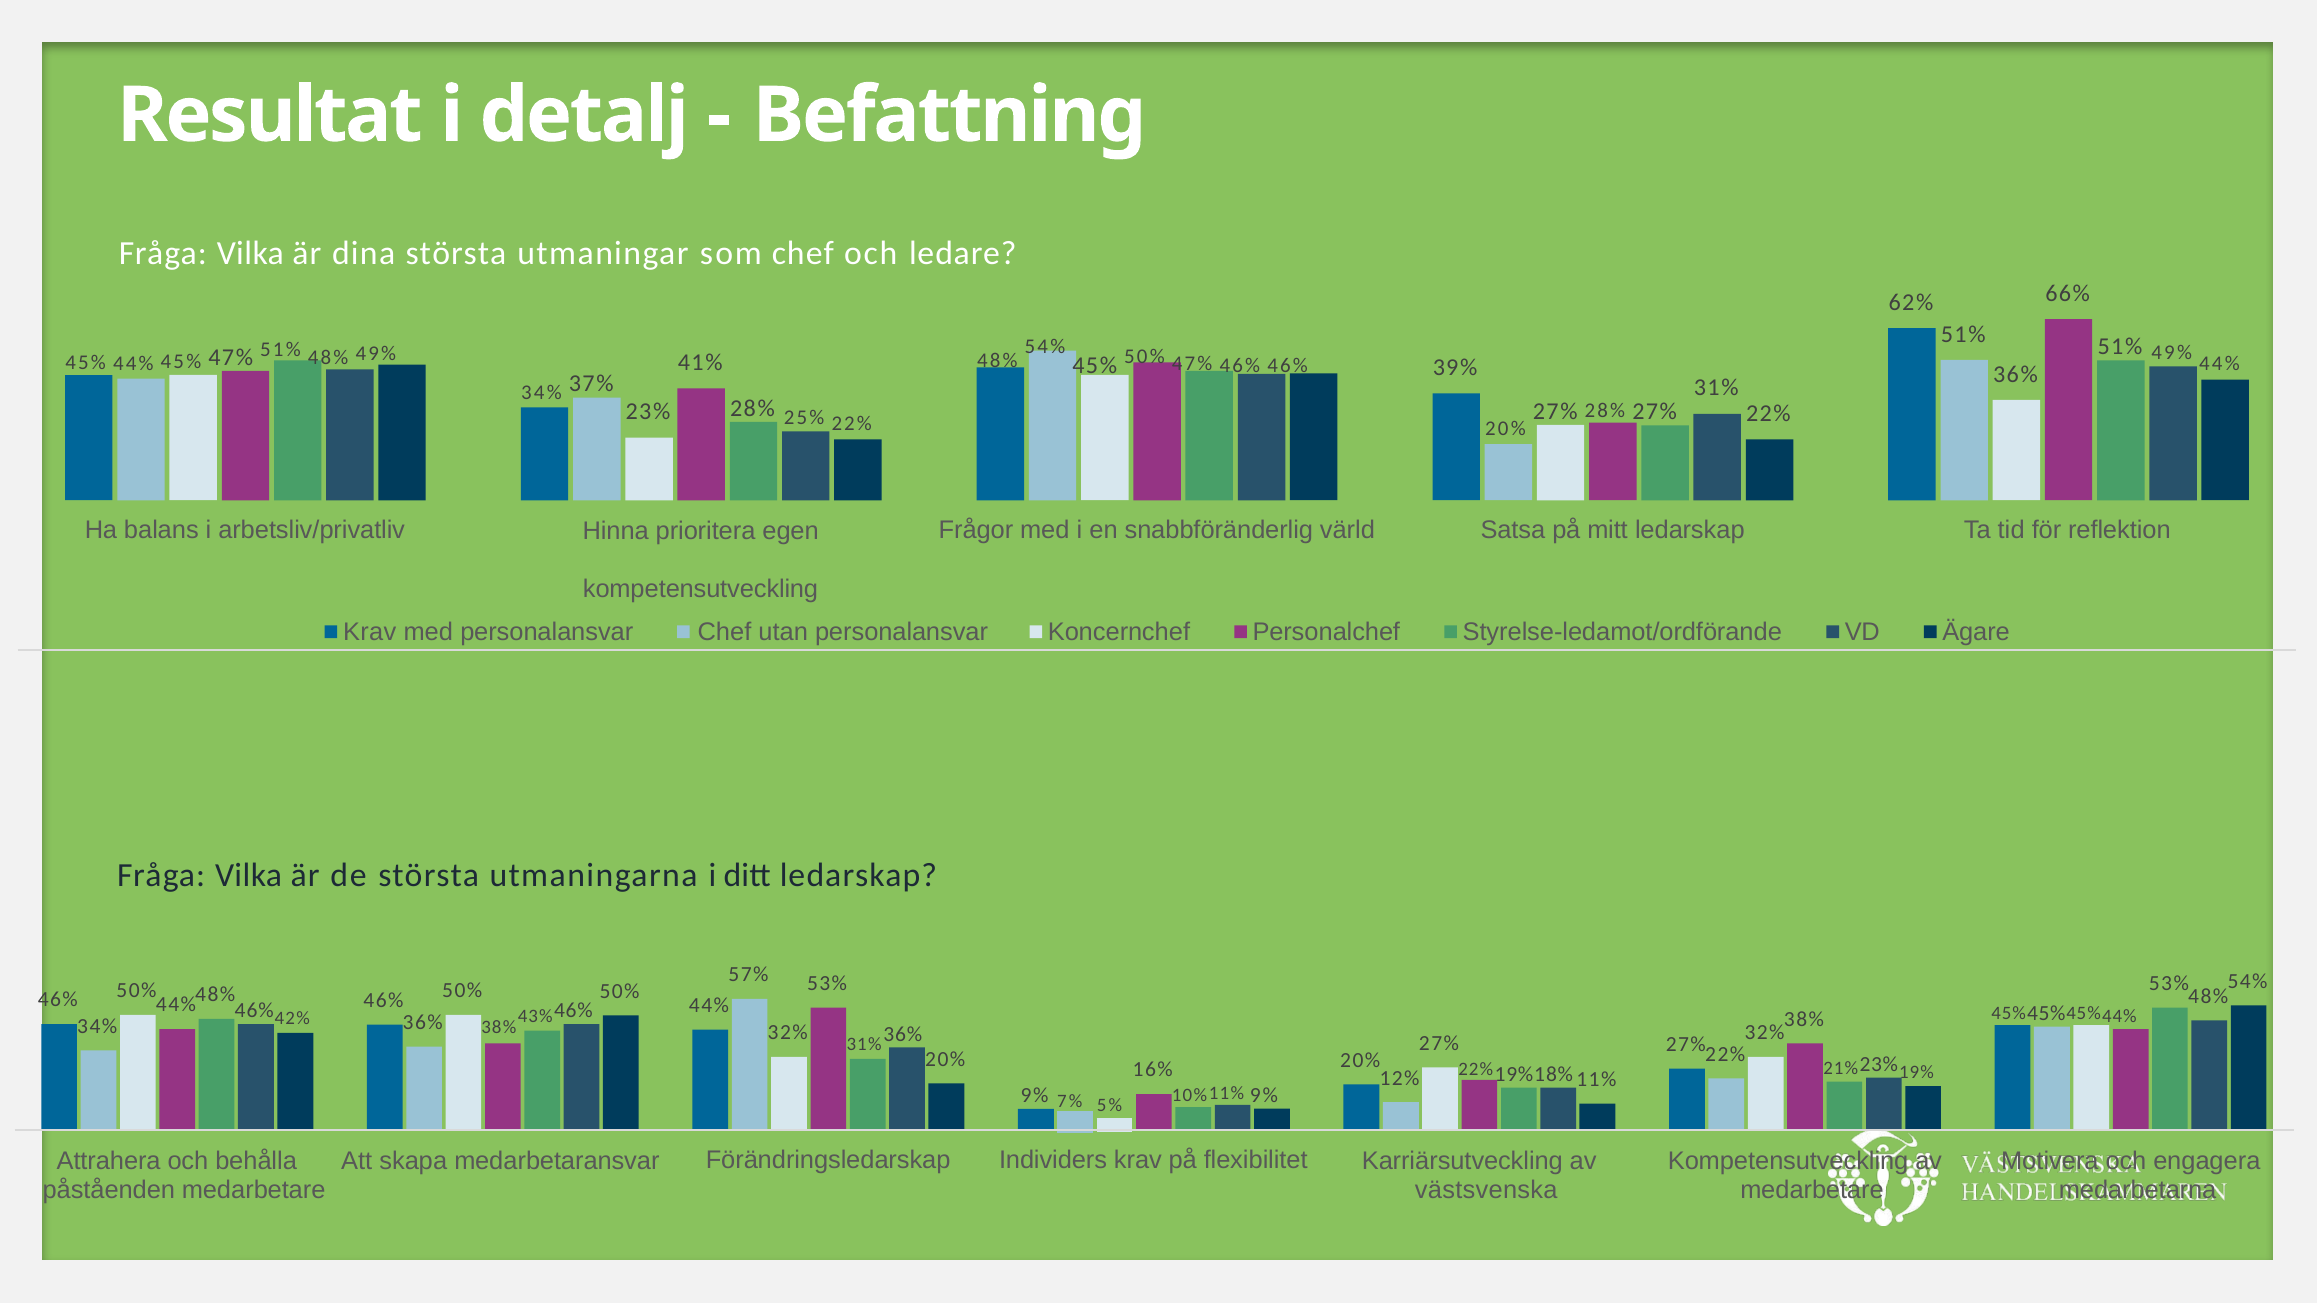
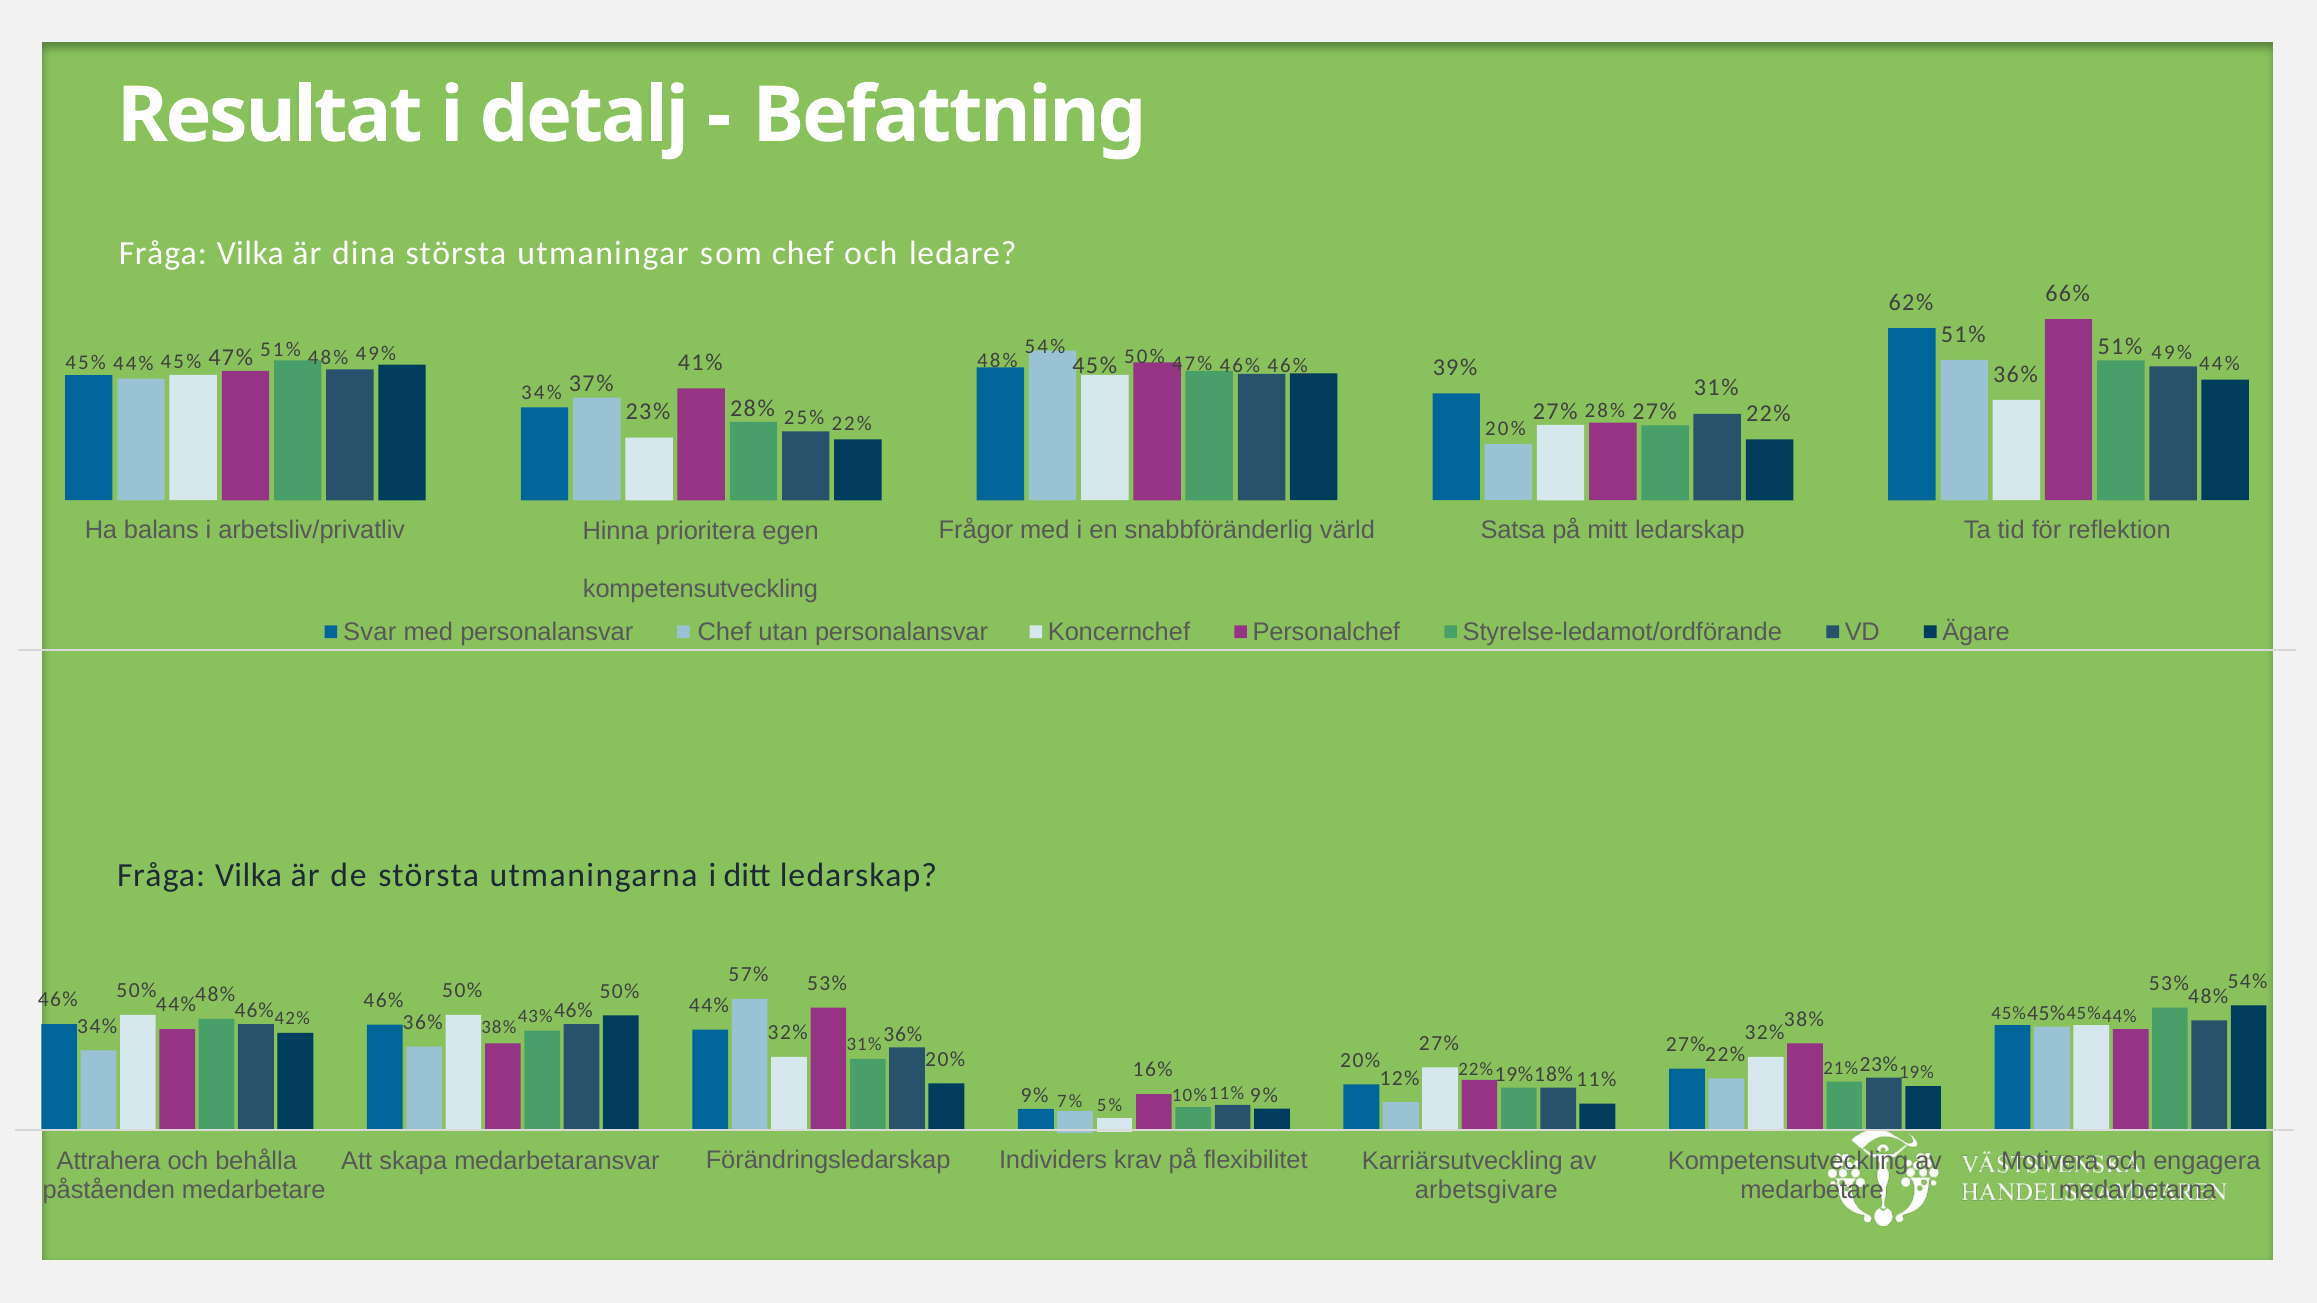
Krav: Krav -> Svar (370, 632)
västsvenska: västsvenska -> arbetsgivare (1486, 1190)
